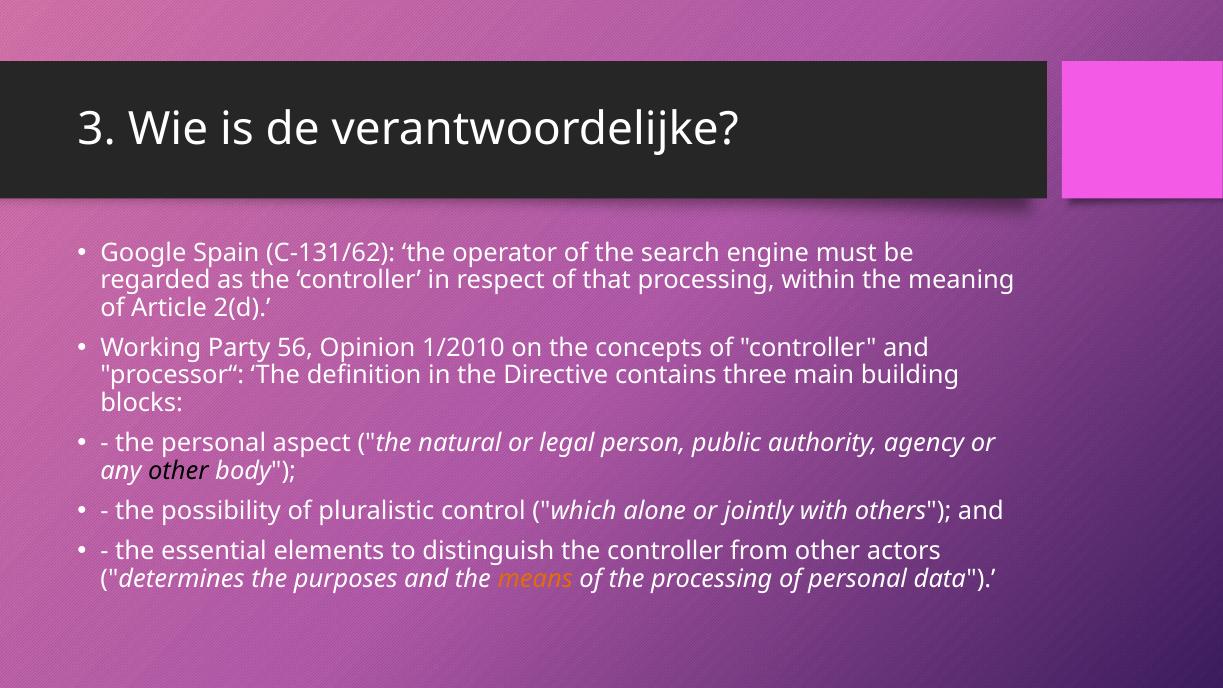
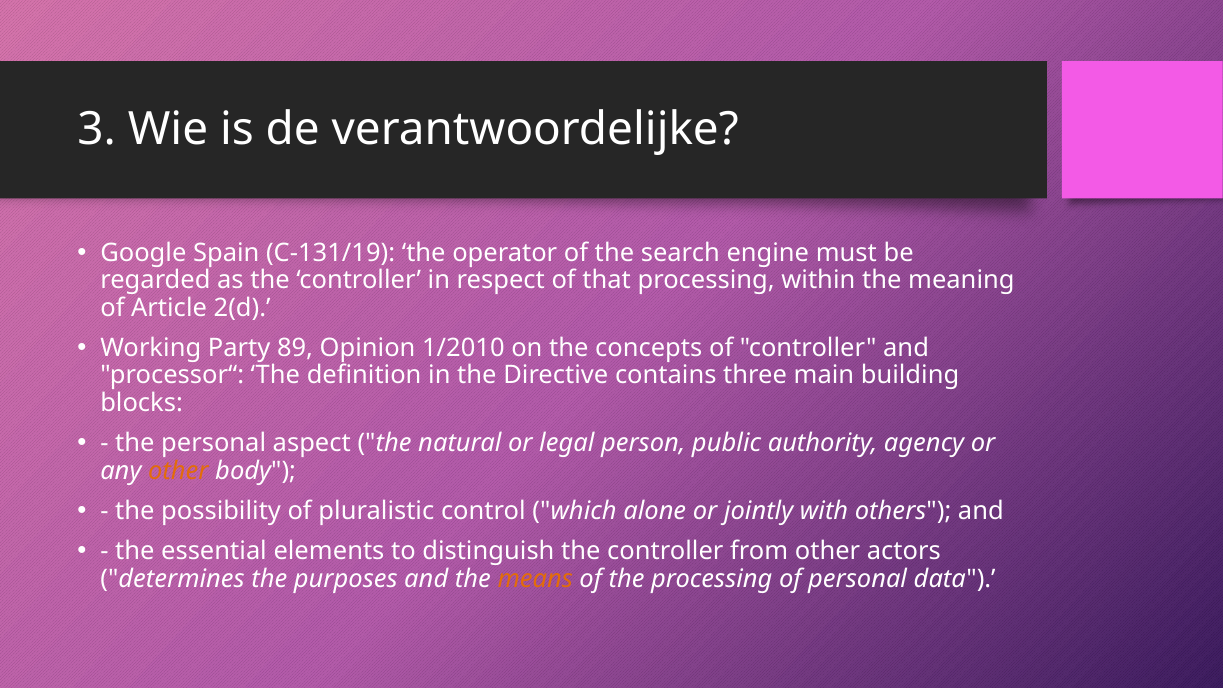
C-131/62: C-131/62 -> C-131/19 (331, 253)
56: 56 -> 89 (295, 348)
other colour: black -> orange (178, 471)
